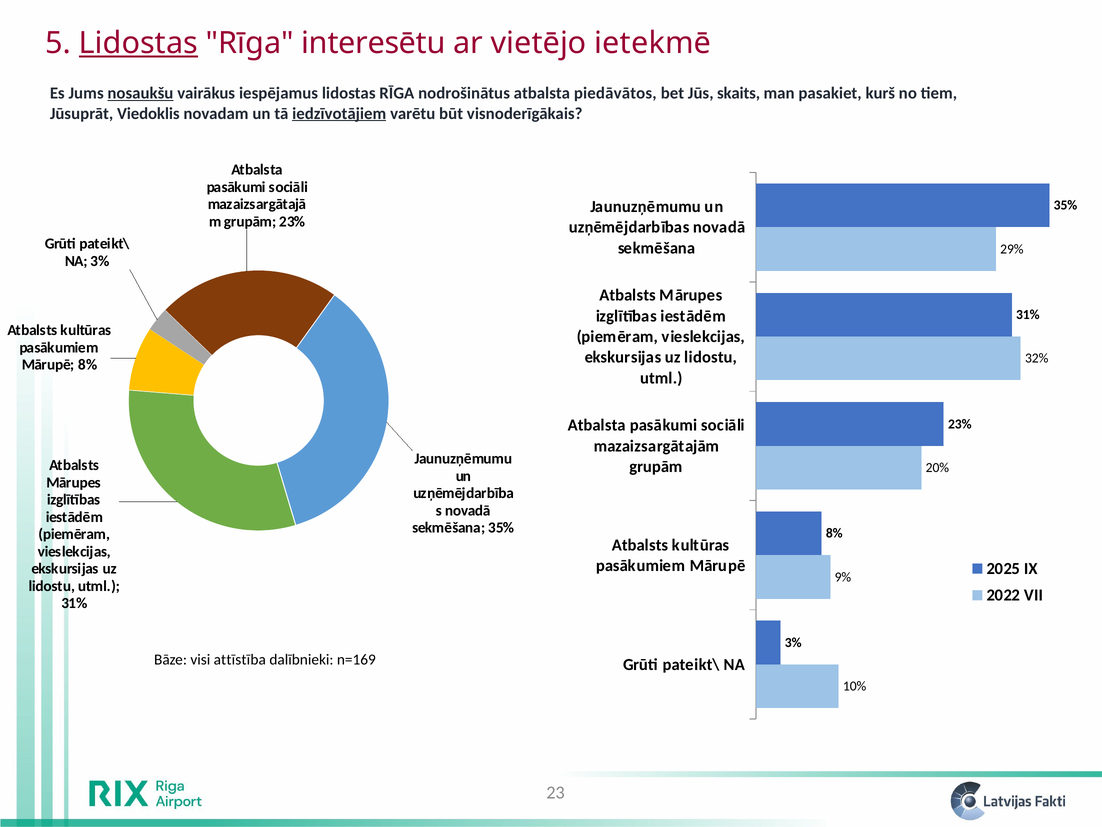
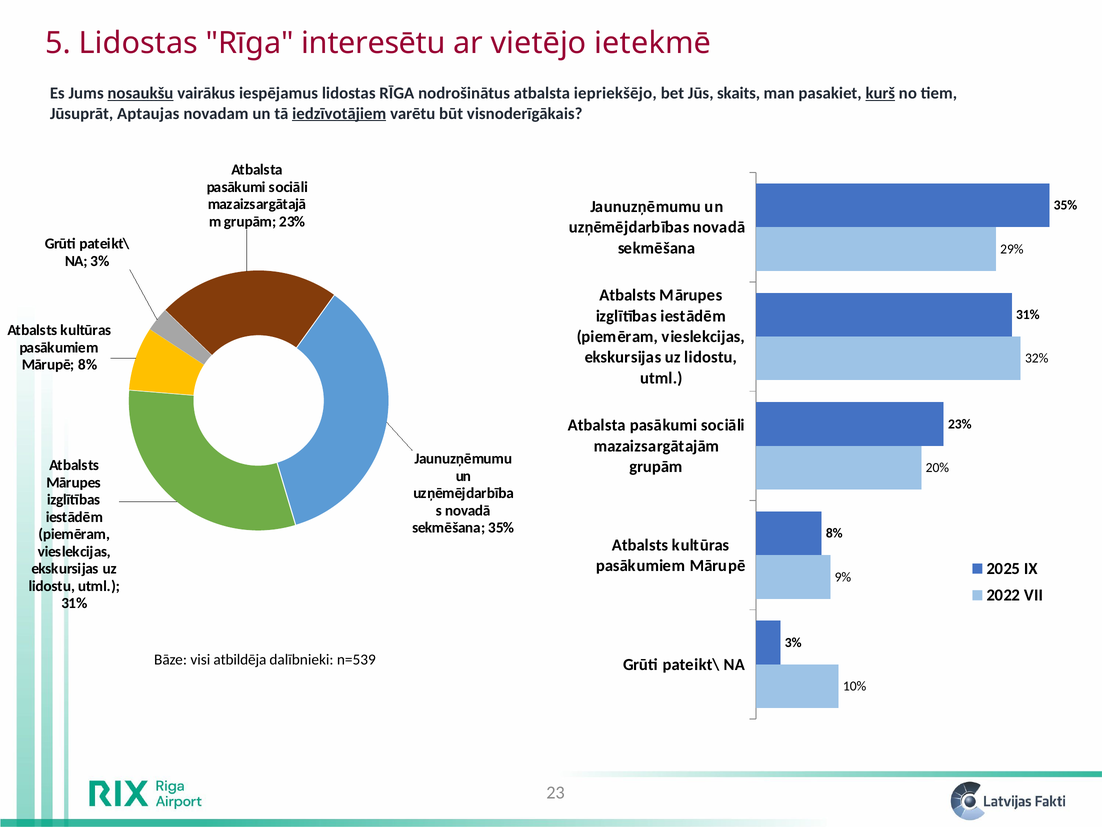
Lidostas underline: present -> none (138, 43)
piedāvātos: piedāvātos -> iepriekšējo (615, 93)
kurš underline: none -> present (880, 93)
Viedoklis: Viedoklis -> Aptaujas (148, 113)
attīstība: attīstība -> atbildēja (240, 659)
n=169: n=169 -> n=539 (356, 659)
